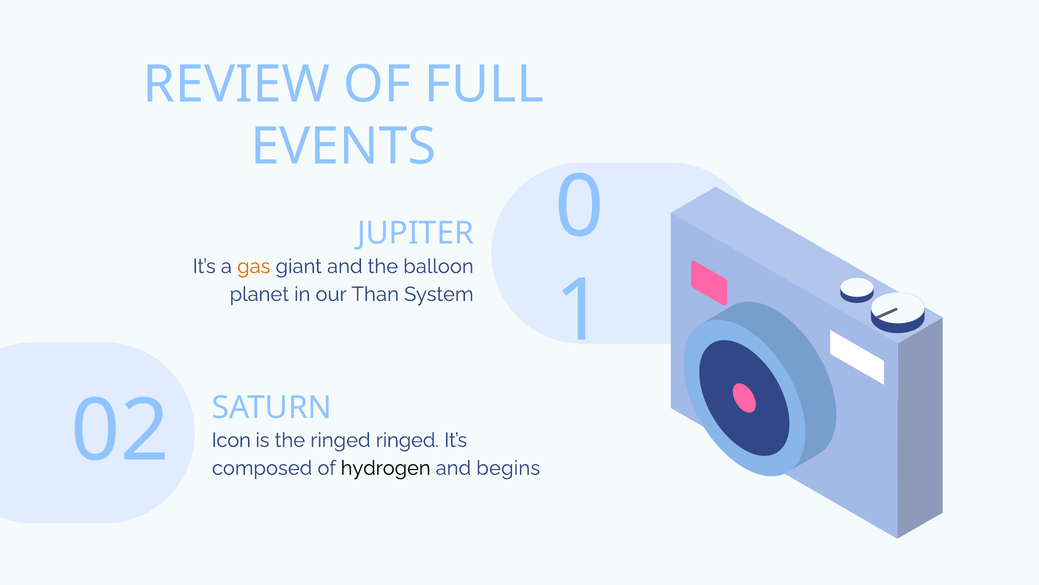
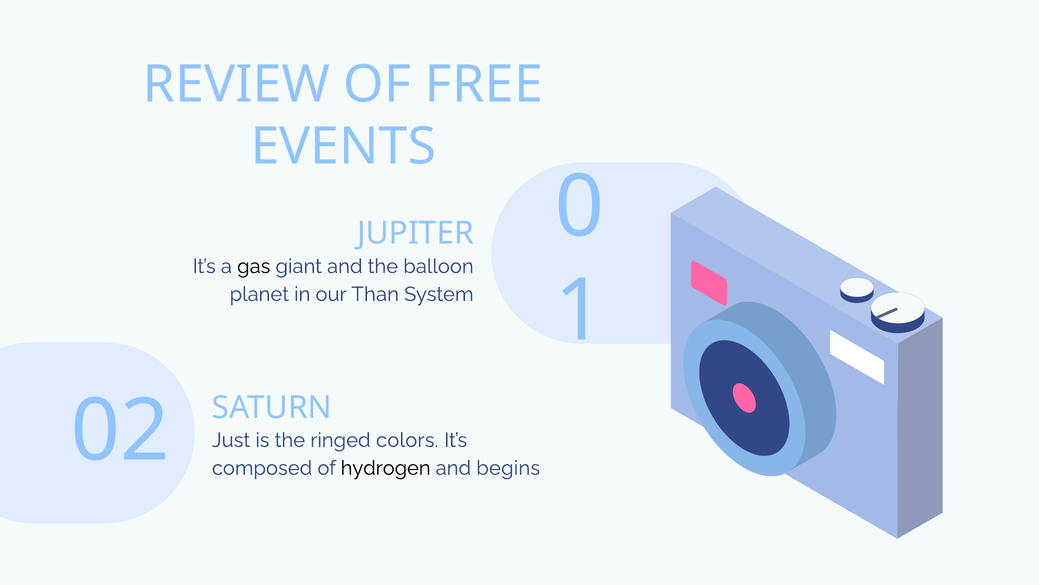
FULL: FULL -> FREE (484, 84)
gas colour: orange -> black (254, 266)
Icon: Icon -> Just (231, 440)
ringed ringed: ringed -> colors (407, 440)
